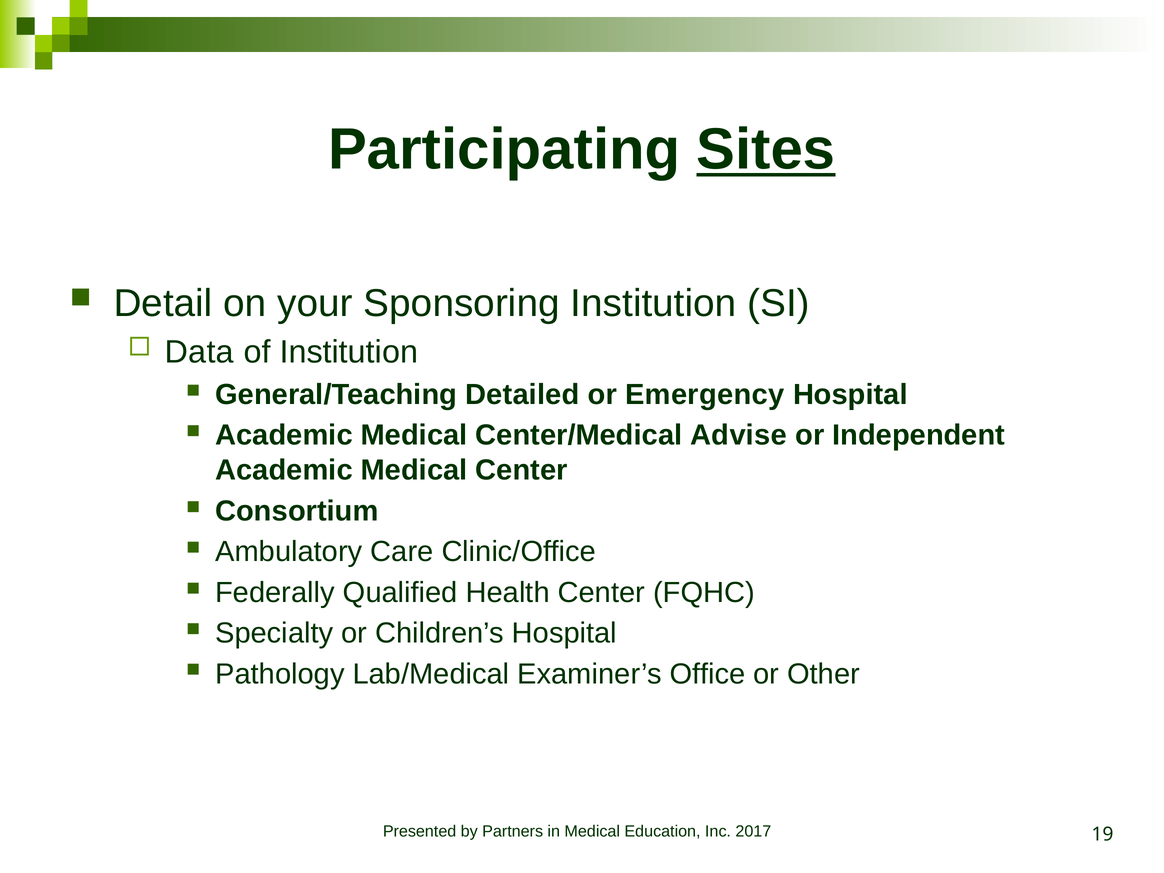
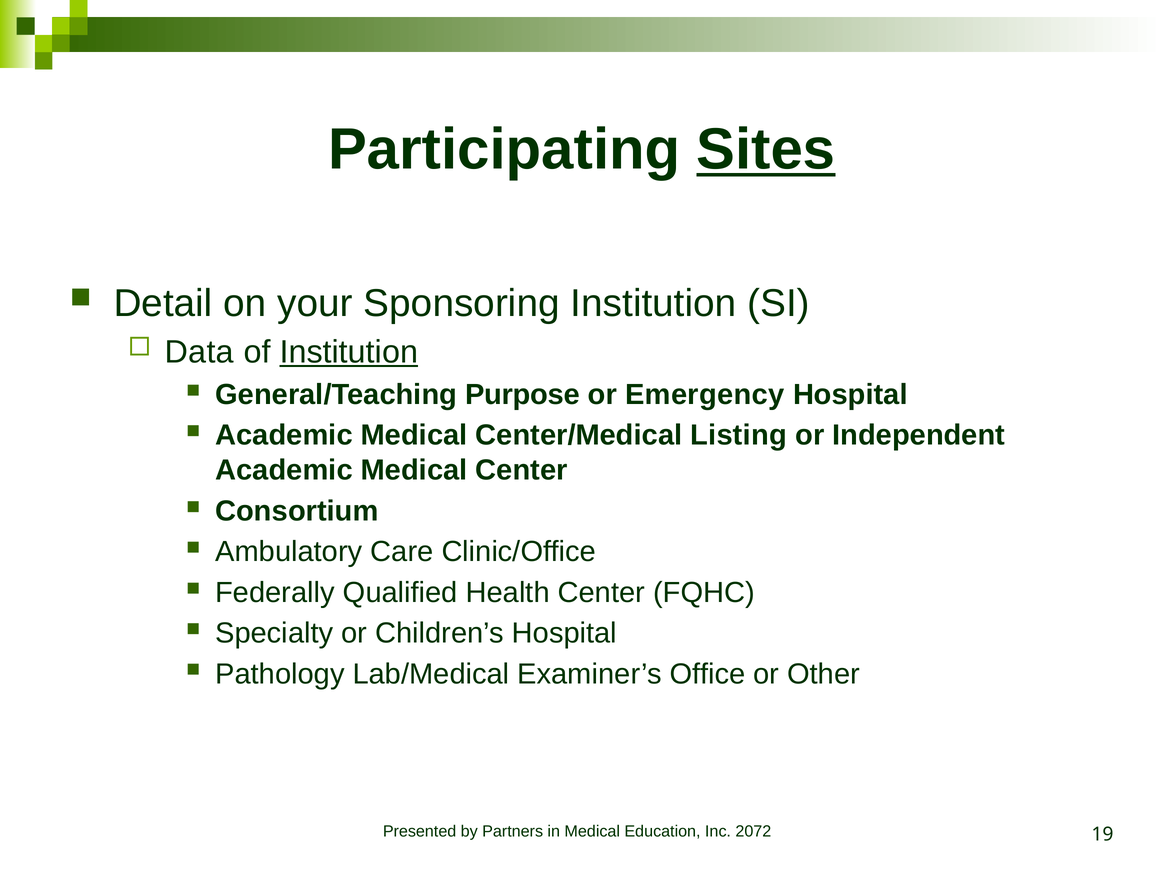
Institution underline: none -> present (349, 352)
Detailed: Detailed -> Purpose (523, 395)
Advise: Advise -> Listing (739, 435)
2017: 2017 -> 2072 (753, 831)
